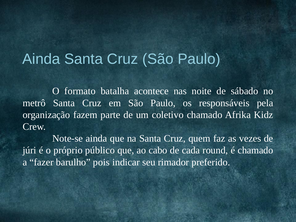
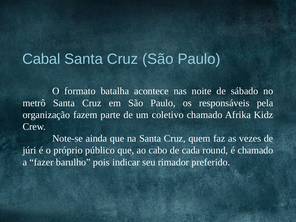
Ainda: Ainda -> Cabal (41, 59)
